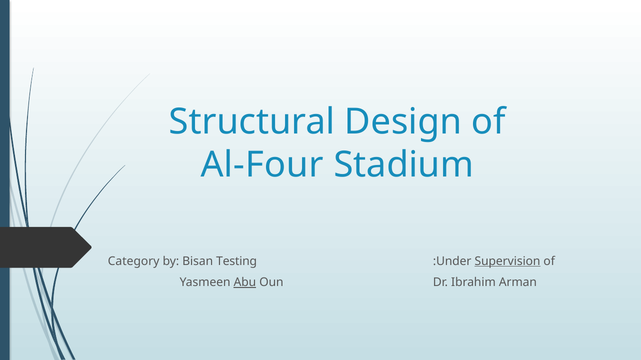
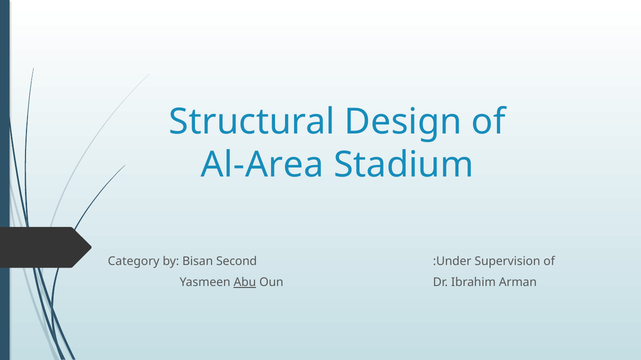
Al-Four: Al-Four -> Al-Area (262, 165)
Testing: Testing -> Second (237, 262)
Supervision underline: present -> none (507, 262)
